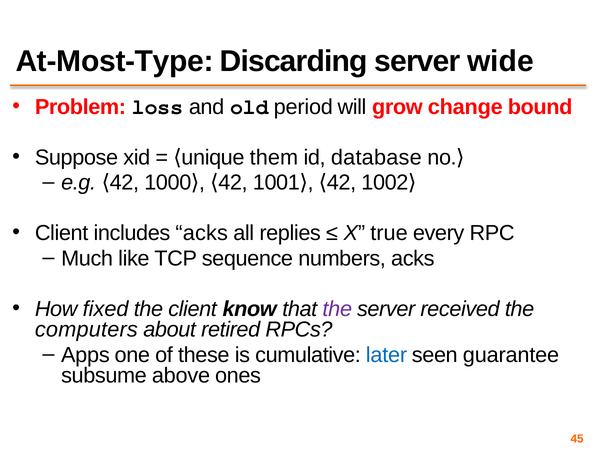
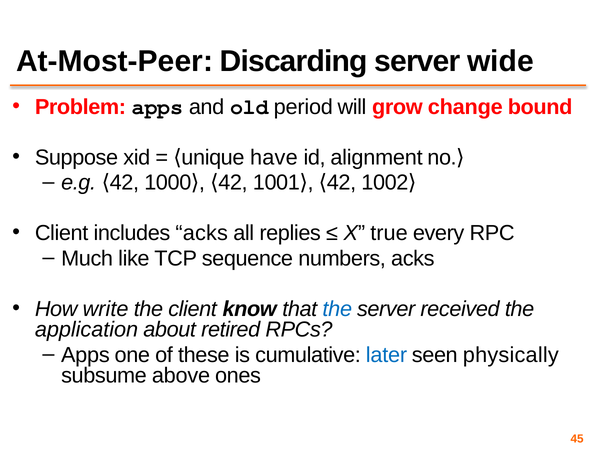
At-Most-Type: At-Most-Type -> At-Most-Peer (115, 61)
Problem loss: loss -> apps (158, 107)
them: them -> have (274, 157)
database: database -> alignment (377, 157)
fixed: fixed -> write (106, 309)
the colour: purple -> blue (337, 309)
computers: computers -> application (87, 330)
guarantee: guarantee -> physically (511, 355)
